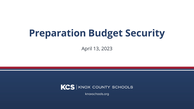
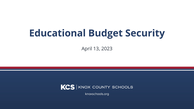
Preparation: Preparation -> Educational (57, 33)
